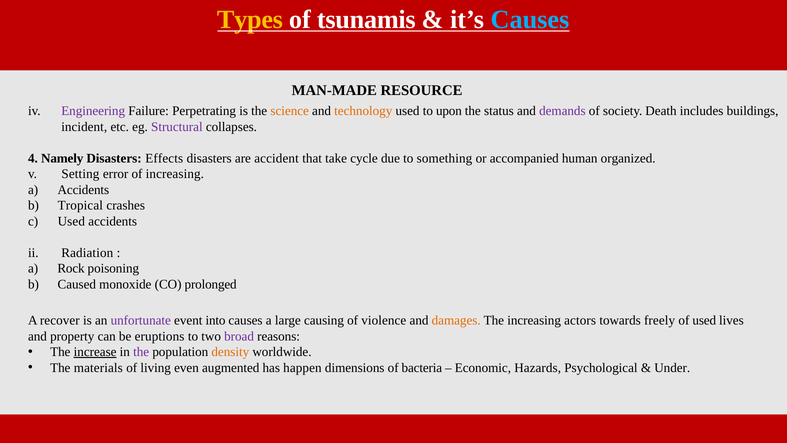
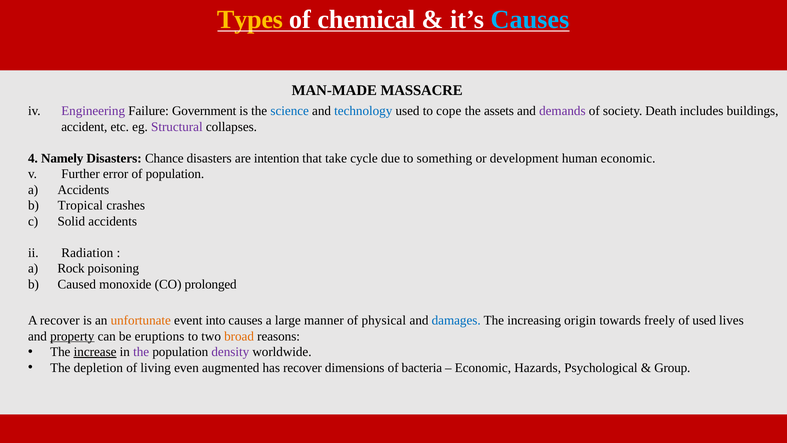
tsunamis: tsunamis -> chemical (366, 20)
RESOURCE: RESOURCE -> MASSACRE (422, 90)
Perpetrating: Perpetrating -> Government (204, 111)
science colour: orange -> blue (290, 111)
technology colour: orange -> blue (363, 111)
upon: upon -> cope (449, 111)
status: status -> assets (499, 111)
incident: incident -> accident (84, 127)
Effects: Effects -> Chance (164, 158)
accident: accident -> intention (277, 158)
accompanied: accompanied -> development (524, 158)
human organized: organized -> economic (628, 158)
Setting: Setting -> Further (81, 174)
of increasing: increasing -> population (175, 174)
Used: Used -> Solid (71, 221)
unfortunate colour: purple -> orange (141, 320)
causing: causing -> manner (324, 320)
violence: violence -> physical (384, 320)
damages colour: orange -> blue (456, 320)
actors: actors -> origin (580, 320)
property underline: none -> present (72, 336)
broad colour: purple -> orange (239, 336)
density colour: orange -> purple (230, 352)
materials: materials -> depletion (98, 367)
has happen: happen -> recover (303, 367)
Under: Under -> Group (672, 367)
